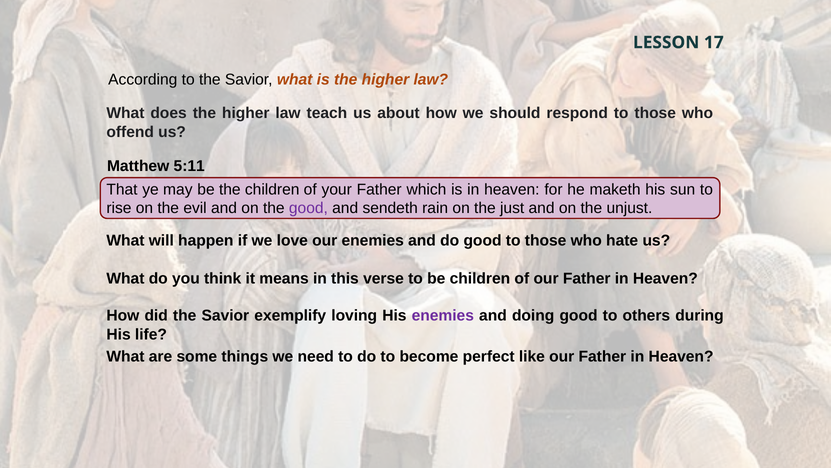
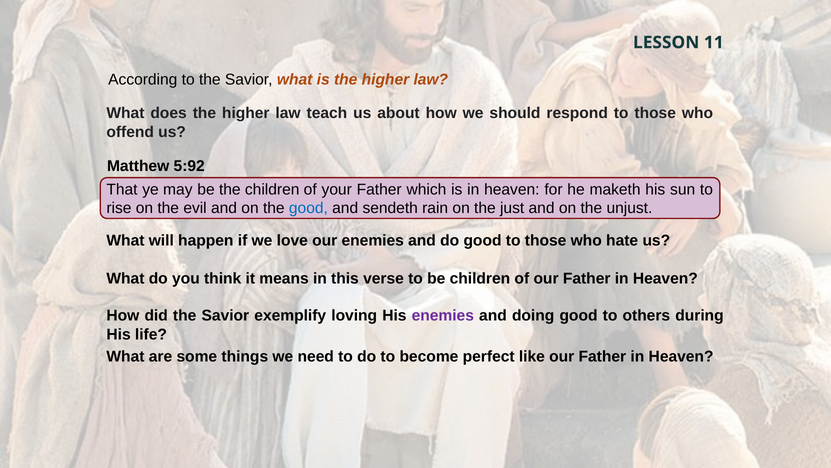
17: 17 -> 11 (714, 42)
5:11: 5:11 -> 5:92 (189, 166)
good colour: purple -> blue (308, 208)
